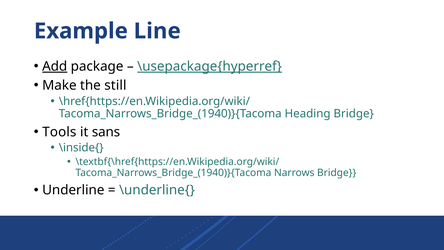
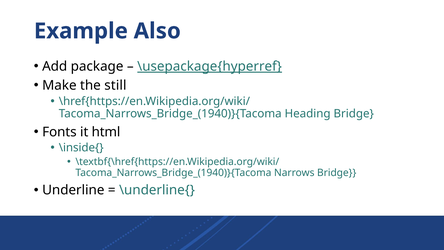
Line: Line -> Also (157, 31)
Add underline: present -> none (55, 66)
Tools: Tools -> Fonts (59, 132)
sans: sans -> html (106, 132)
